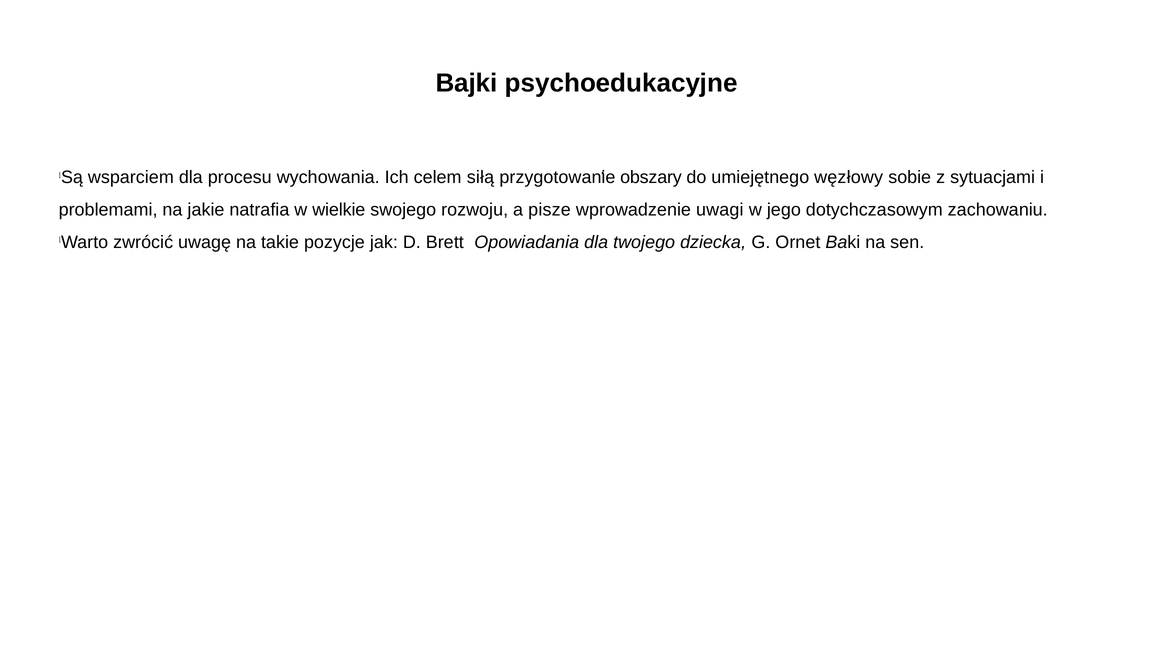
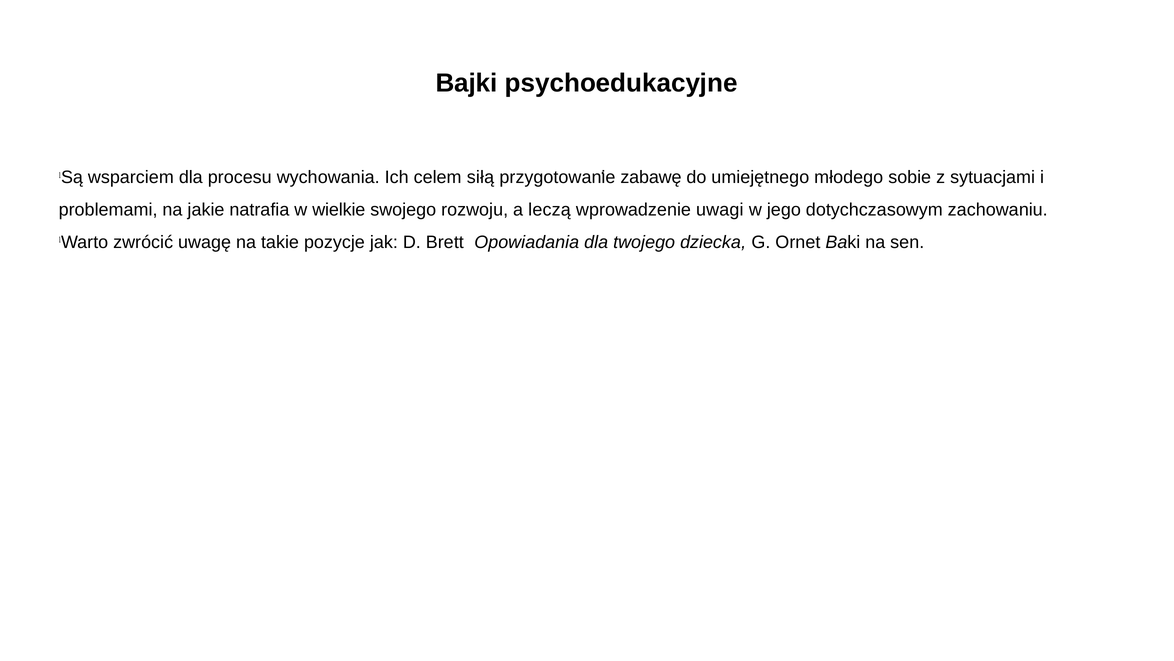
obszary: obszary -> zabawę (651, 177)
węzłowy: węzłowy -> młodego (849, 177)
pisze: pisze -> leczą (550, 210)
